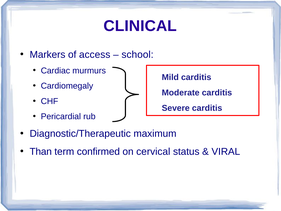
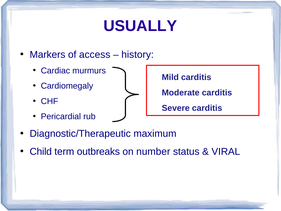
CLINICAL: CLINICAL -> USUALLY (140, 26)
school: school -> history (138, 54)
Than: Than -> Child (41, 151)
confirmed: confirmed -> outbreaks (98, 151)
cervical: cervical -> number (153, 151)
